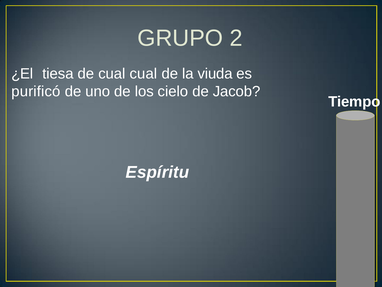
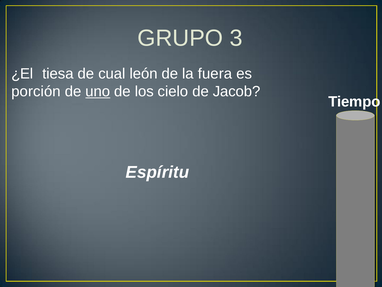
2: 2 -> 3 (236, 38)
cual cual: cual -> león (144, 73)
viuda: viuda -> fuera (215, 73)
purificó: purificó -> porción (36, 91)
uno underline: none -> present (98, 91)
